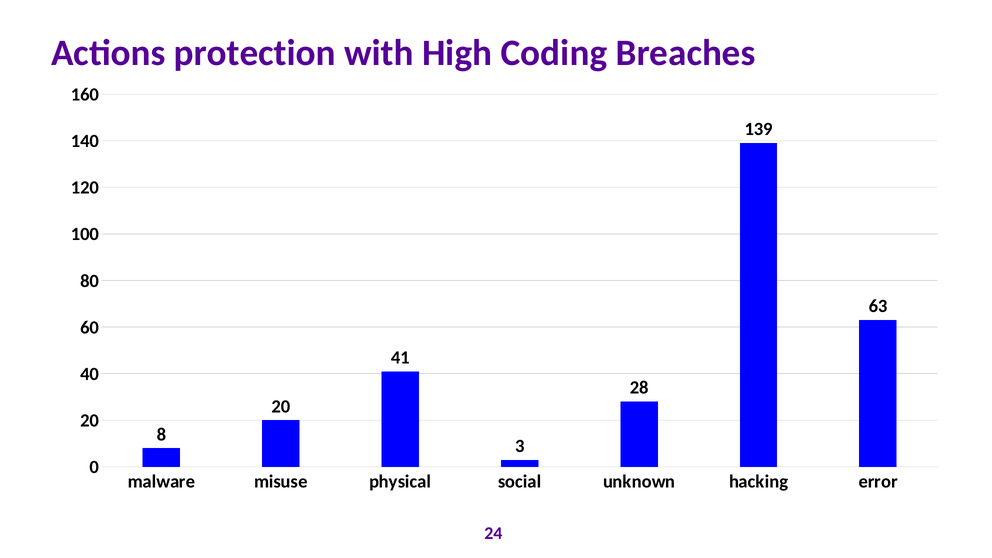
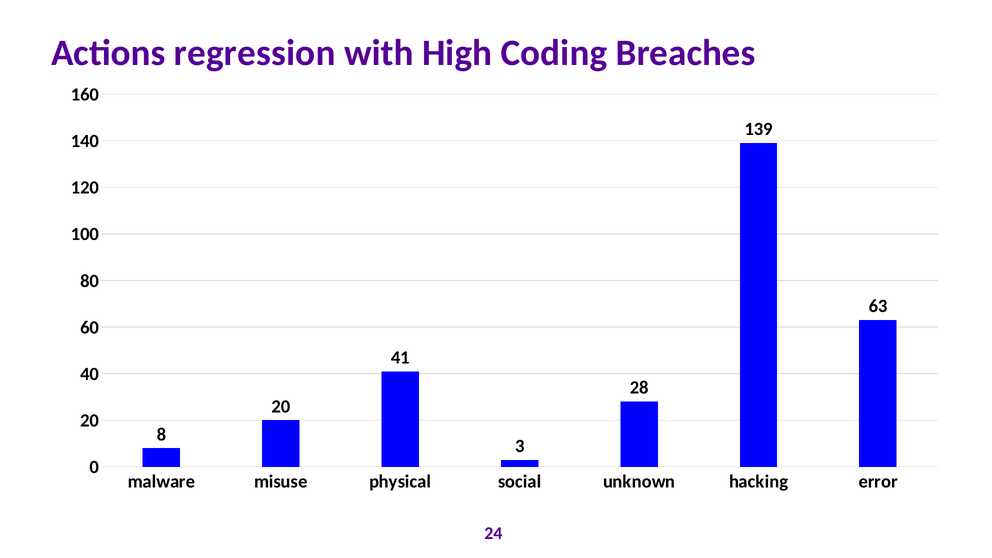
protection: protection -> regression (255, 53)
